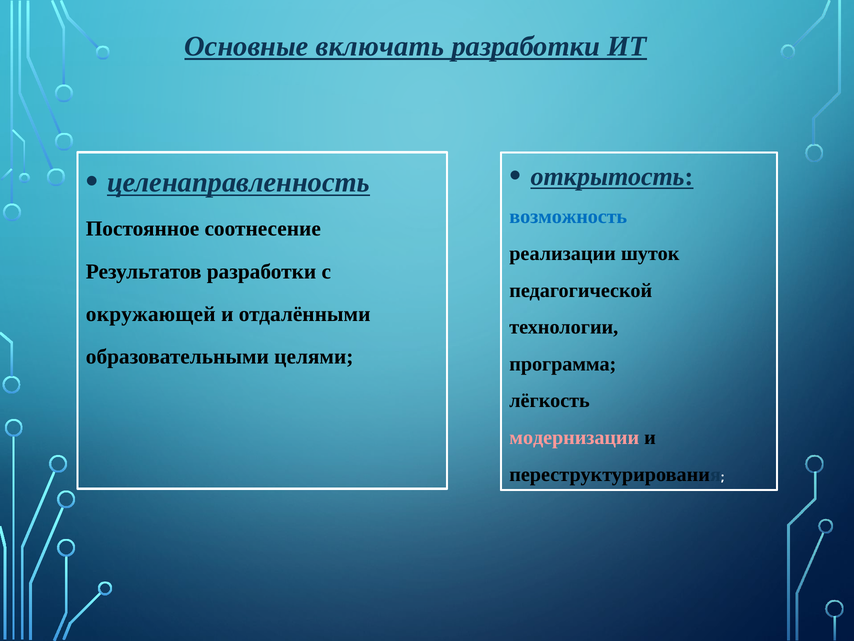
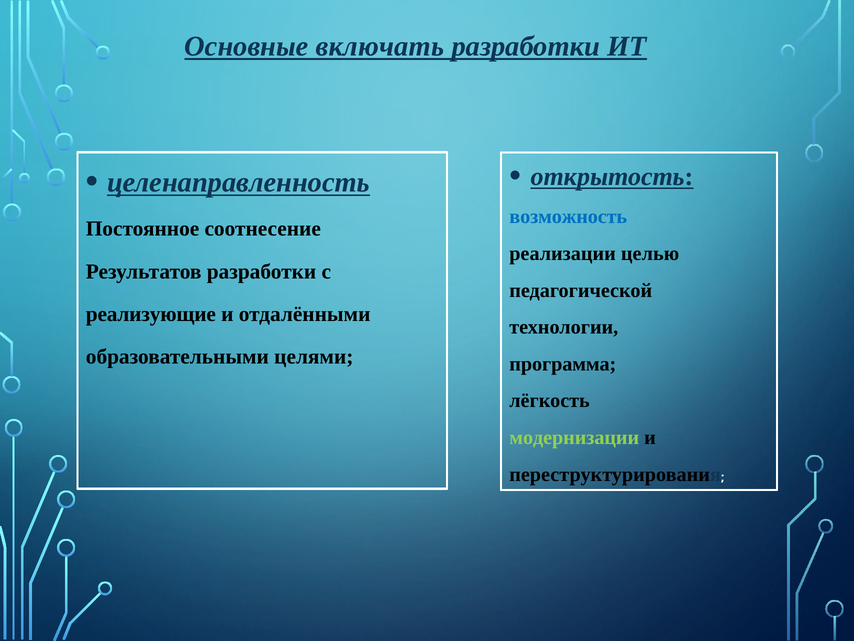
шуток: шуток -> целью (650, 253)
окружающей: окружающей -> реализующие (151, 314)
модернизации colour: pink -> light green (574, 437)
